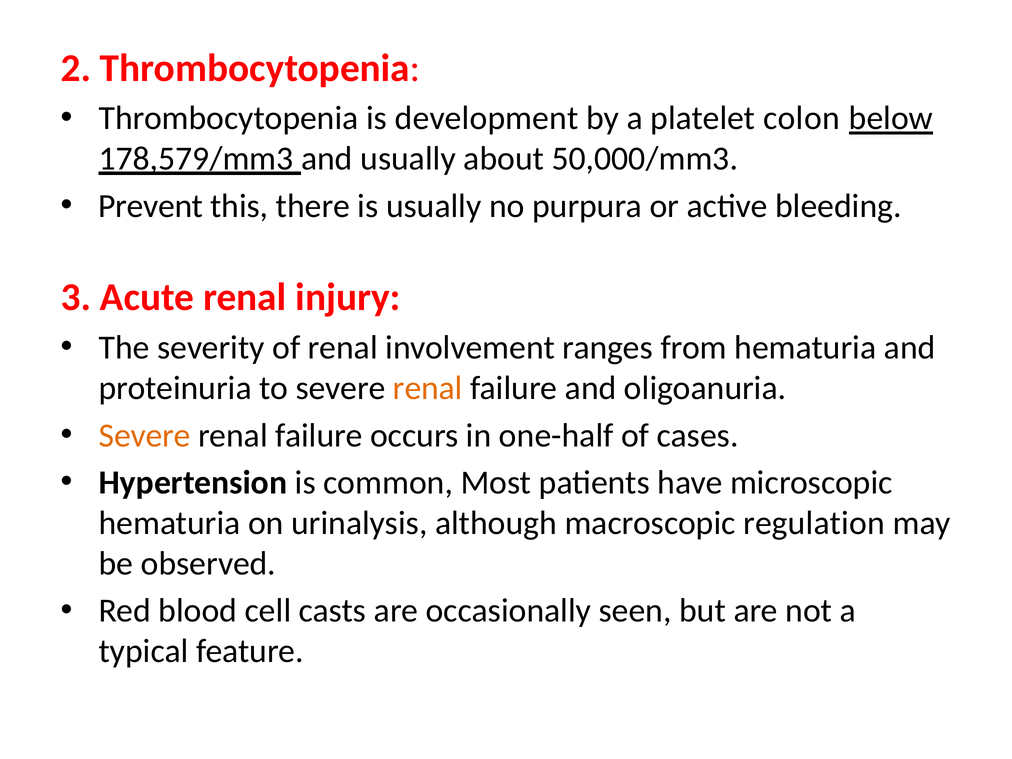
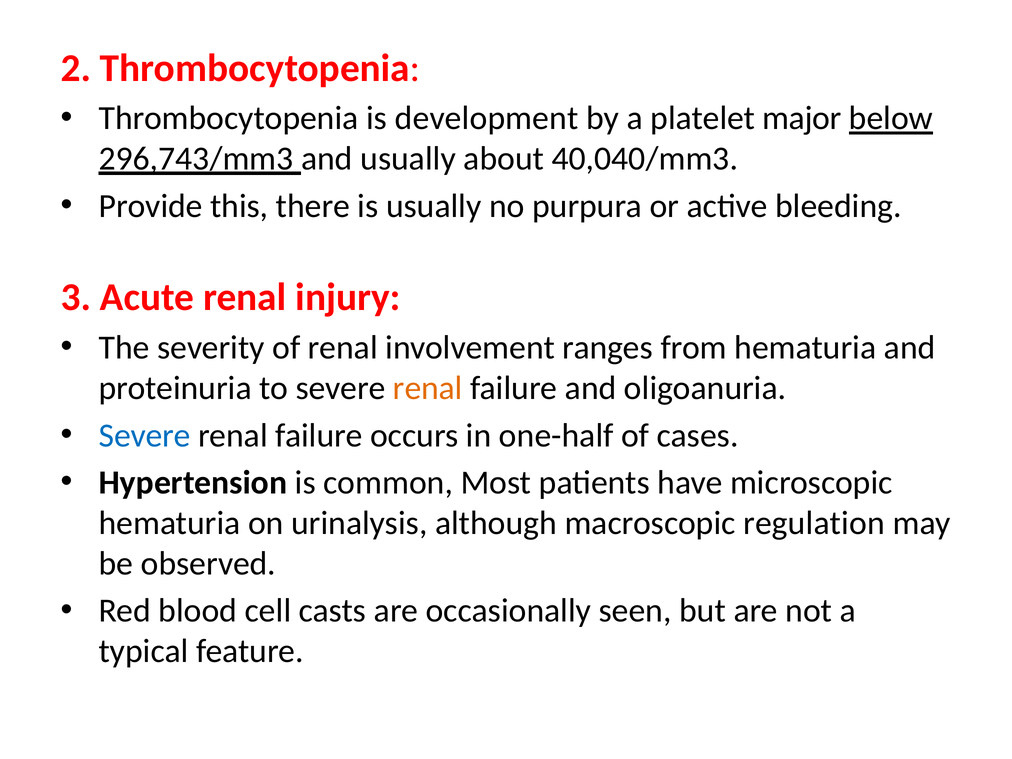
colon: colon -> major (802, 118)
178,579/mm3: 178,579/mm3 -> 296,743/mm3 (196, 159)
50,000/mm3: 50,000/mm3 -> 40,040/mm3 (645, 159)
Prevent: Prevent -> Provide (151, 206)
Severe colour: orange -> blue (145, 435)
